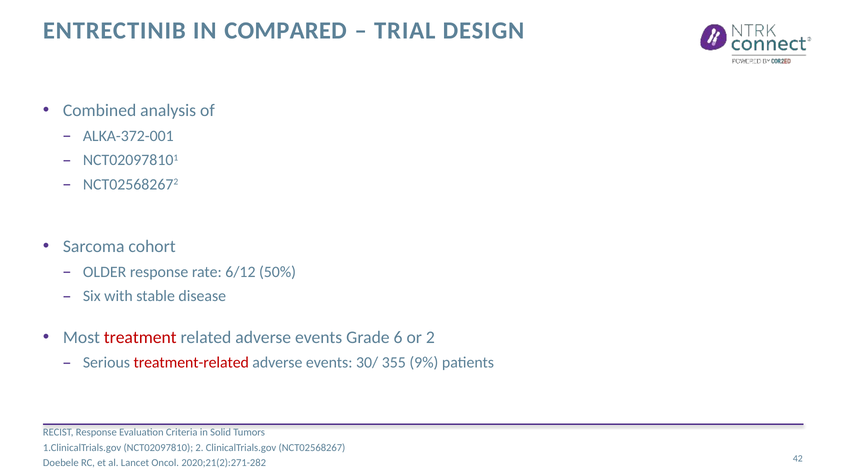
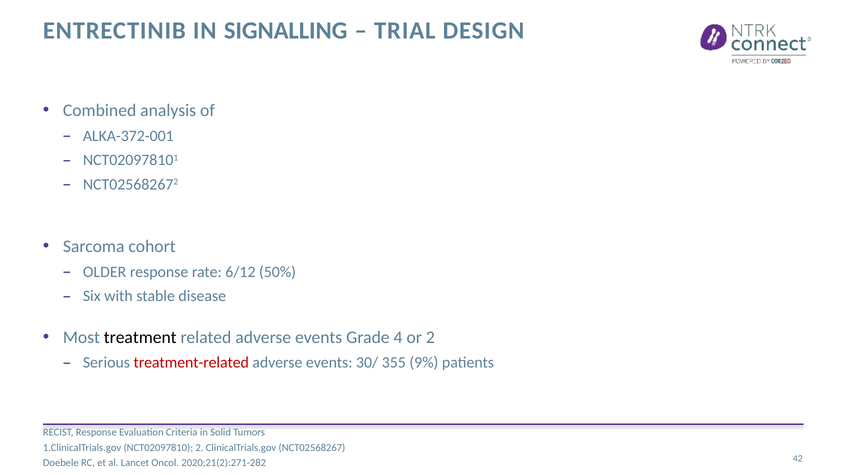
COMPARED: COMPARED -> SIGNALLING (286, 30)
treatment colour: red -> black (140, 338)
6: 6 -> 4 (398, 338)
